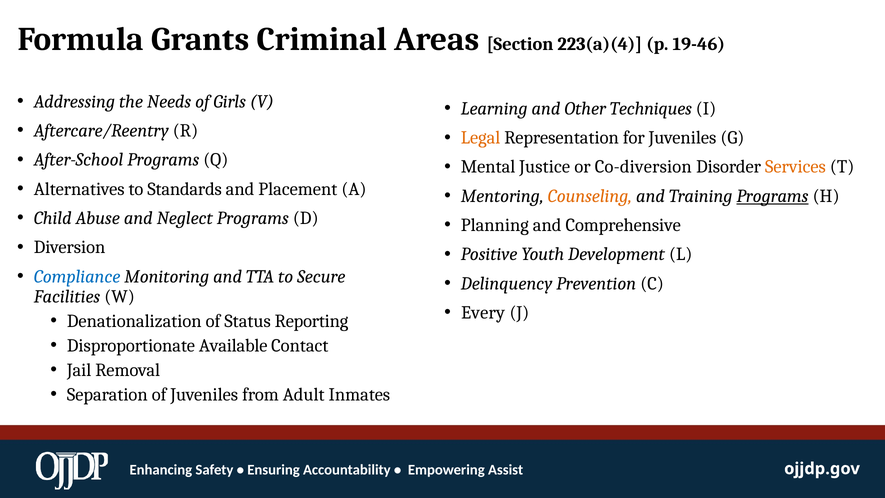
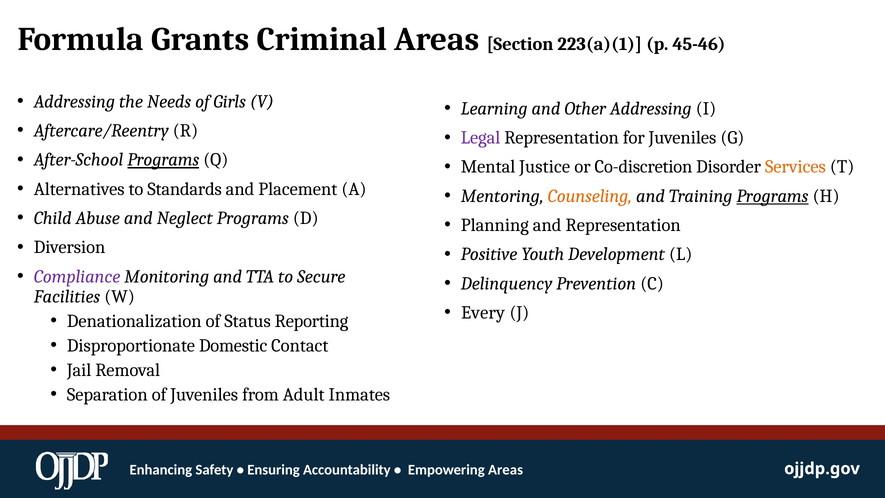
223(a)(4: 223(a)(4 -> 223(a)(1 (600, 44)
19-46: 19-46 -> 45-46 (699, 44)
Other Techniques: Techniques -> Addressing (651, 108)
Legal colour: orange -> purple (481, 138)
Programs underline: none -> present (163, 160)
Co-diversion: Co-diversion -> Co-discretion (643, 167)
and Comprehensive: Comprehensive -> Representation (623, 225)
Compliance colour: blue -> purple (77, 276)
Available: Available -> Domestic (233, 345)
Assist: Assist -> Areas (506, 470)
